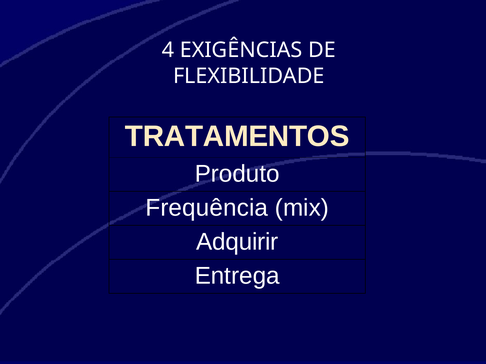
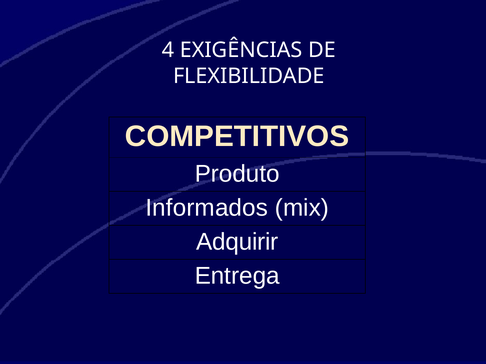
TRATAMENTOS: TRATAMENTOS -> COMPETITIVOS (237, 137)
Frequência: Frequência -> Informados (207, 208)
